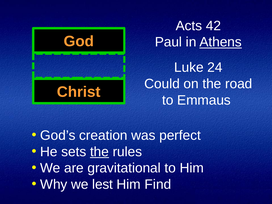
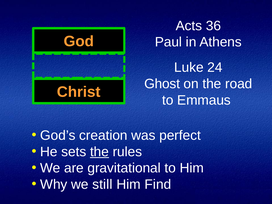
42: 42 -> 36 (213, 26)
Athens underline: present -> none (221, 42)
Could: Could -> Ghost (162, 84)
lest: lest -> still (102, 184)
